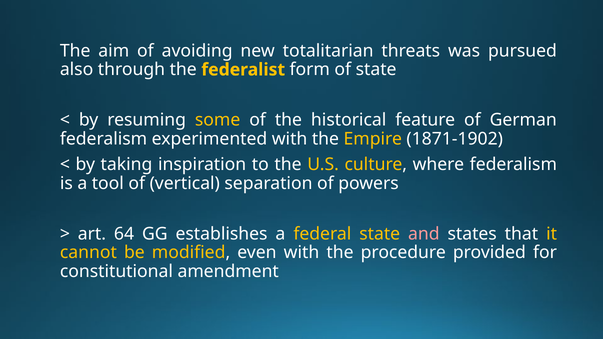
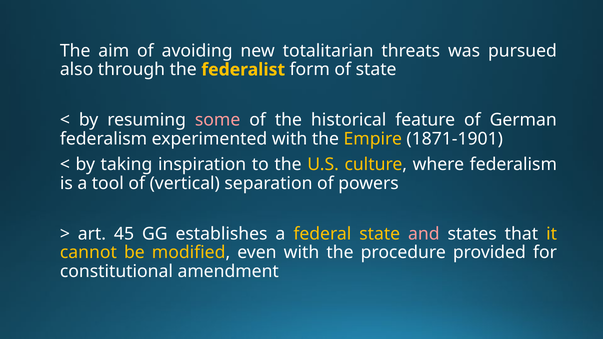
some colour: yellow -> pink (218, 120)
1871-1902: 1871-1902 -> 1871-1901 (455, 139)
64: 64 -> 45 (124, 234)
